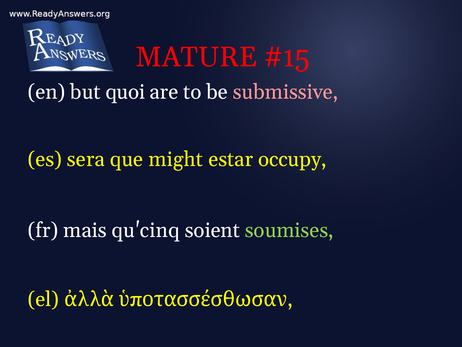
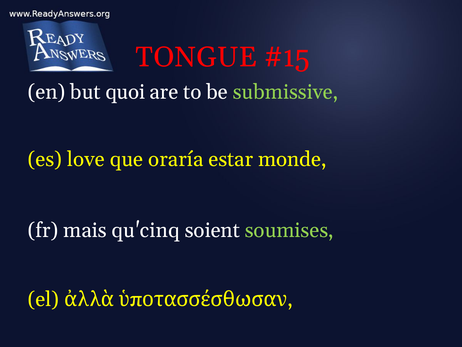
MATURE: MATURE -> TONGUE (196, 57)
submissive colour: pink -> light green (286, 92)
sera: sera -> love (86, 159)
might: might -> oraría (176, 159)
occupy: occupy -> monde (292, 159)
